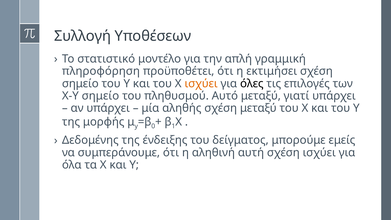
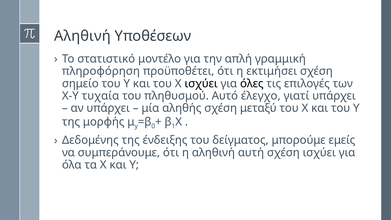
Συλλογή: Συλλογή -> Αληθινή (82, 36)
ισχύει colour: orange -> black (201, 84)
Χ-Υ σημείο: σημείο -> τυχαία (100, 96)
Αυτό μεταξύ: μεταξύ -> έλεγχο (261, 96)
